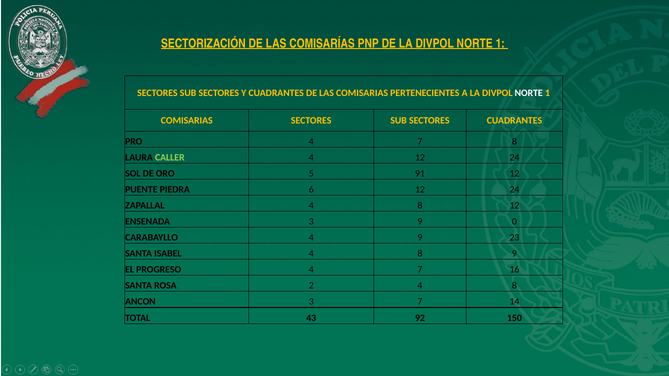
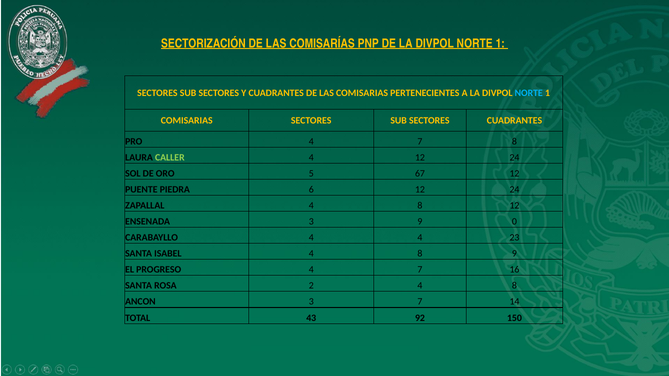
NORTE colour: white -> light blue (529, 93)
91: 91 -> 67 (420, 174)
4 9: 9 -> 4 (420, 238)
